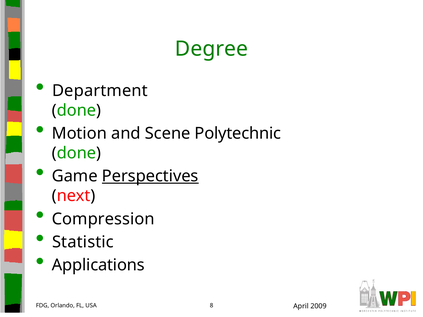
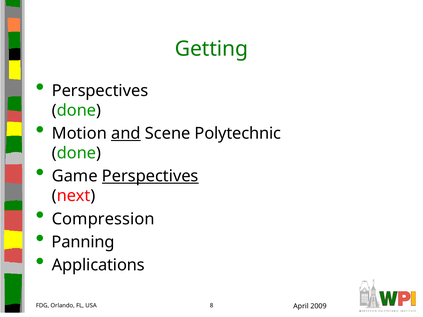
Degree: Degree -> Getting (212, 49)
Department: Department -> Perspectives (100, 91)
and underline: none -> present (126, 133)
Statistic: Statistic -> Panning (83, 242)
